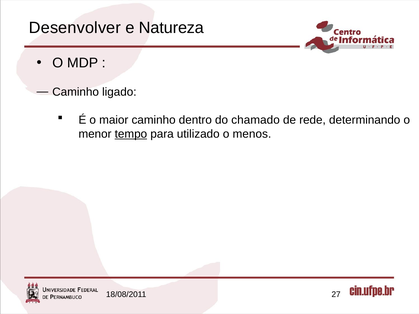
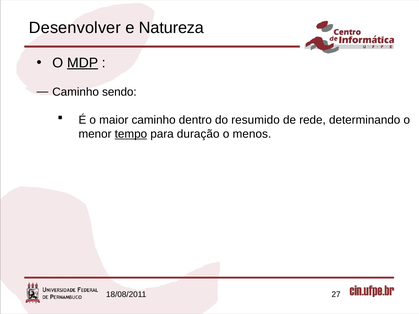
MDP underline: none -> present (83, 63)
ligado: ligado -> sendo (119, 92)
chamado: chamado -> resumido (256, 120)
utilizado: utilizado -> duração (198, 134)
